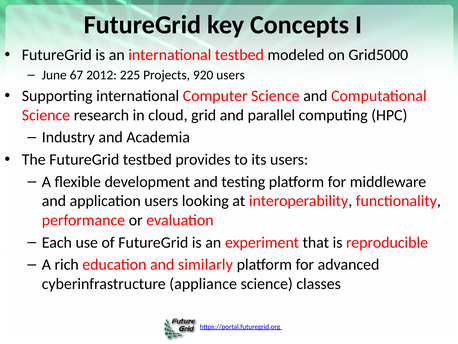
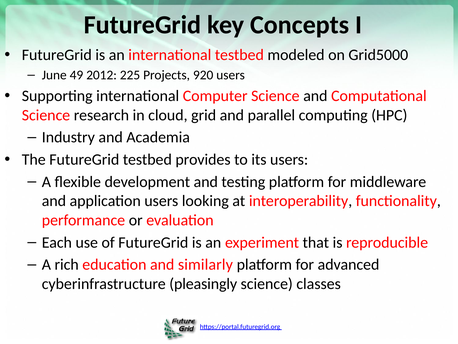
67: 67 -> 49 (76, 75)
appliance: appliance -> pleasingly (203, 283)
